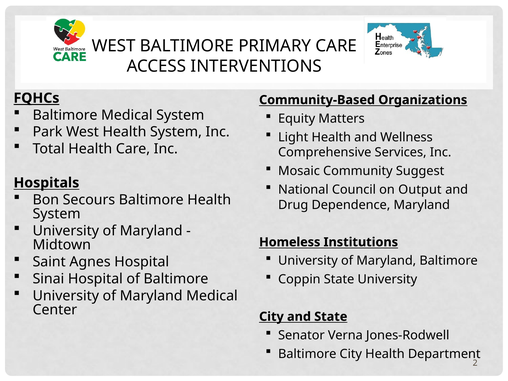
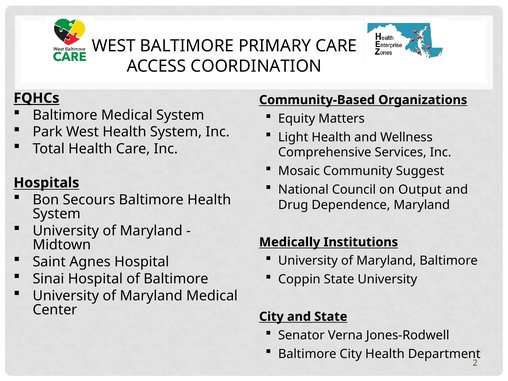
INTERVENTIONS: INTERVENTIONS -> COORDINATION (256, 66)
Homeless: Homeless -> Medically (290, 242)
